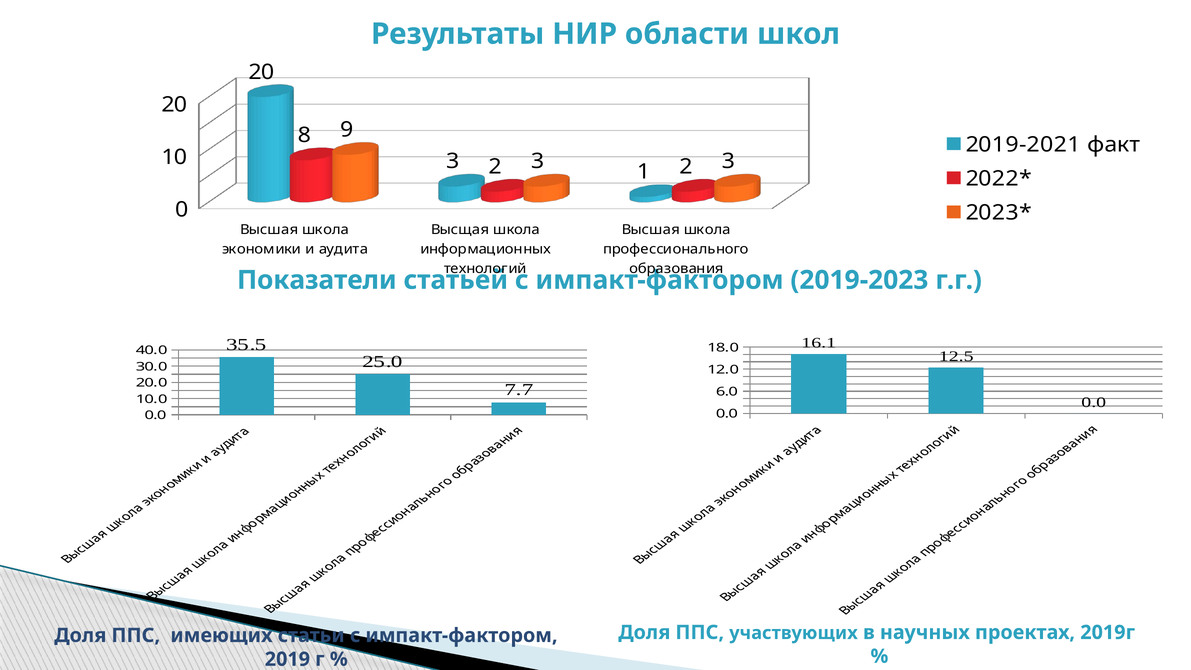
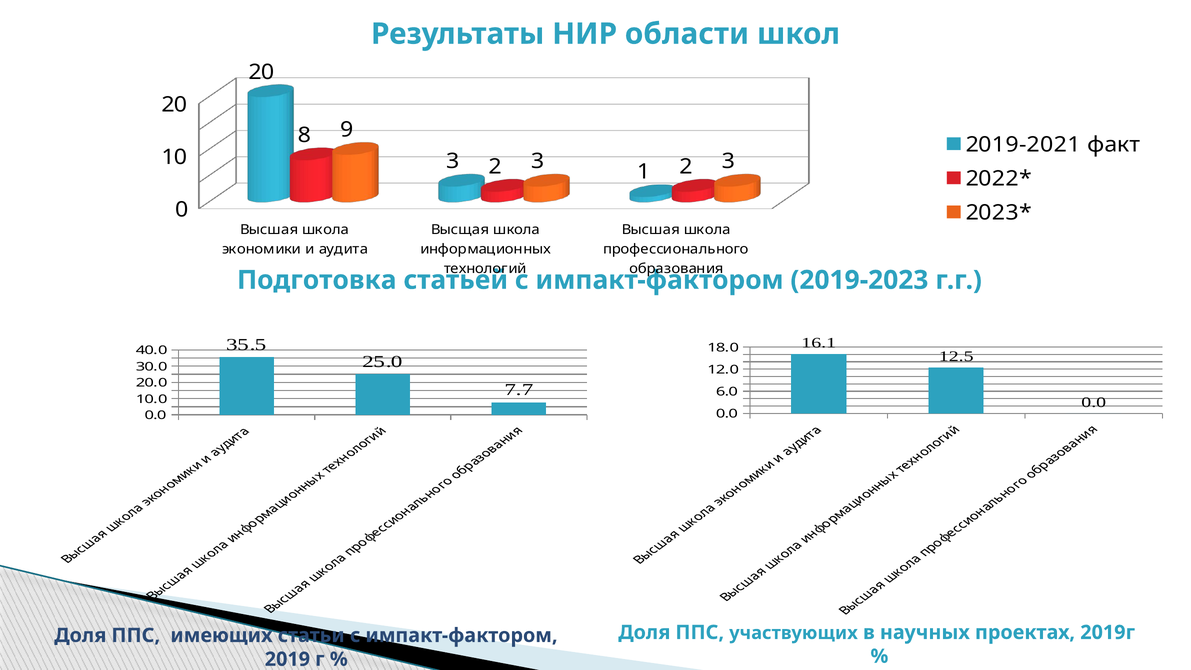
Показатели: Показатели -> Подготовка (317, 280)
